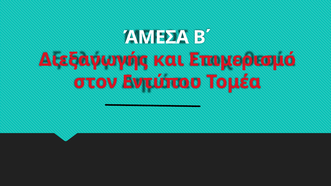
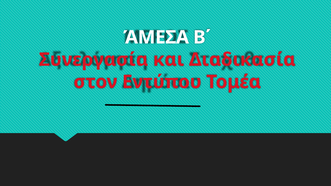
Διεξαγωγής: Διεξαγωγής -> Συνεργασία (94, 60)
Επιμερισμό: Επιμερισμό -> Διαδικασία (242, 60)
